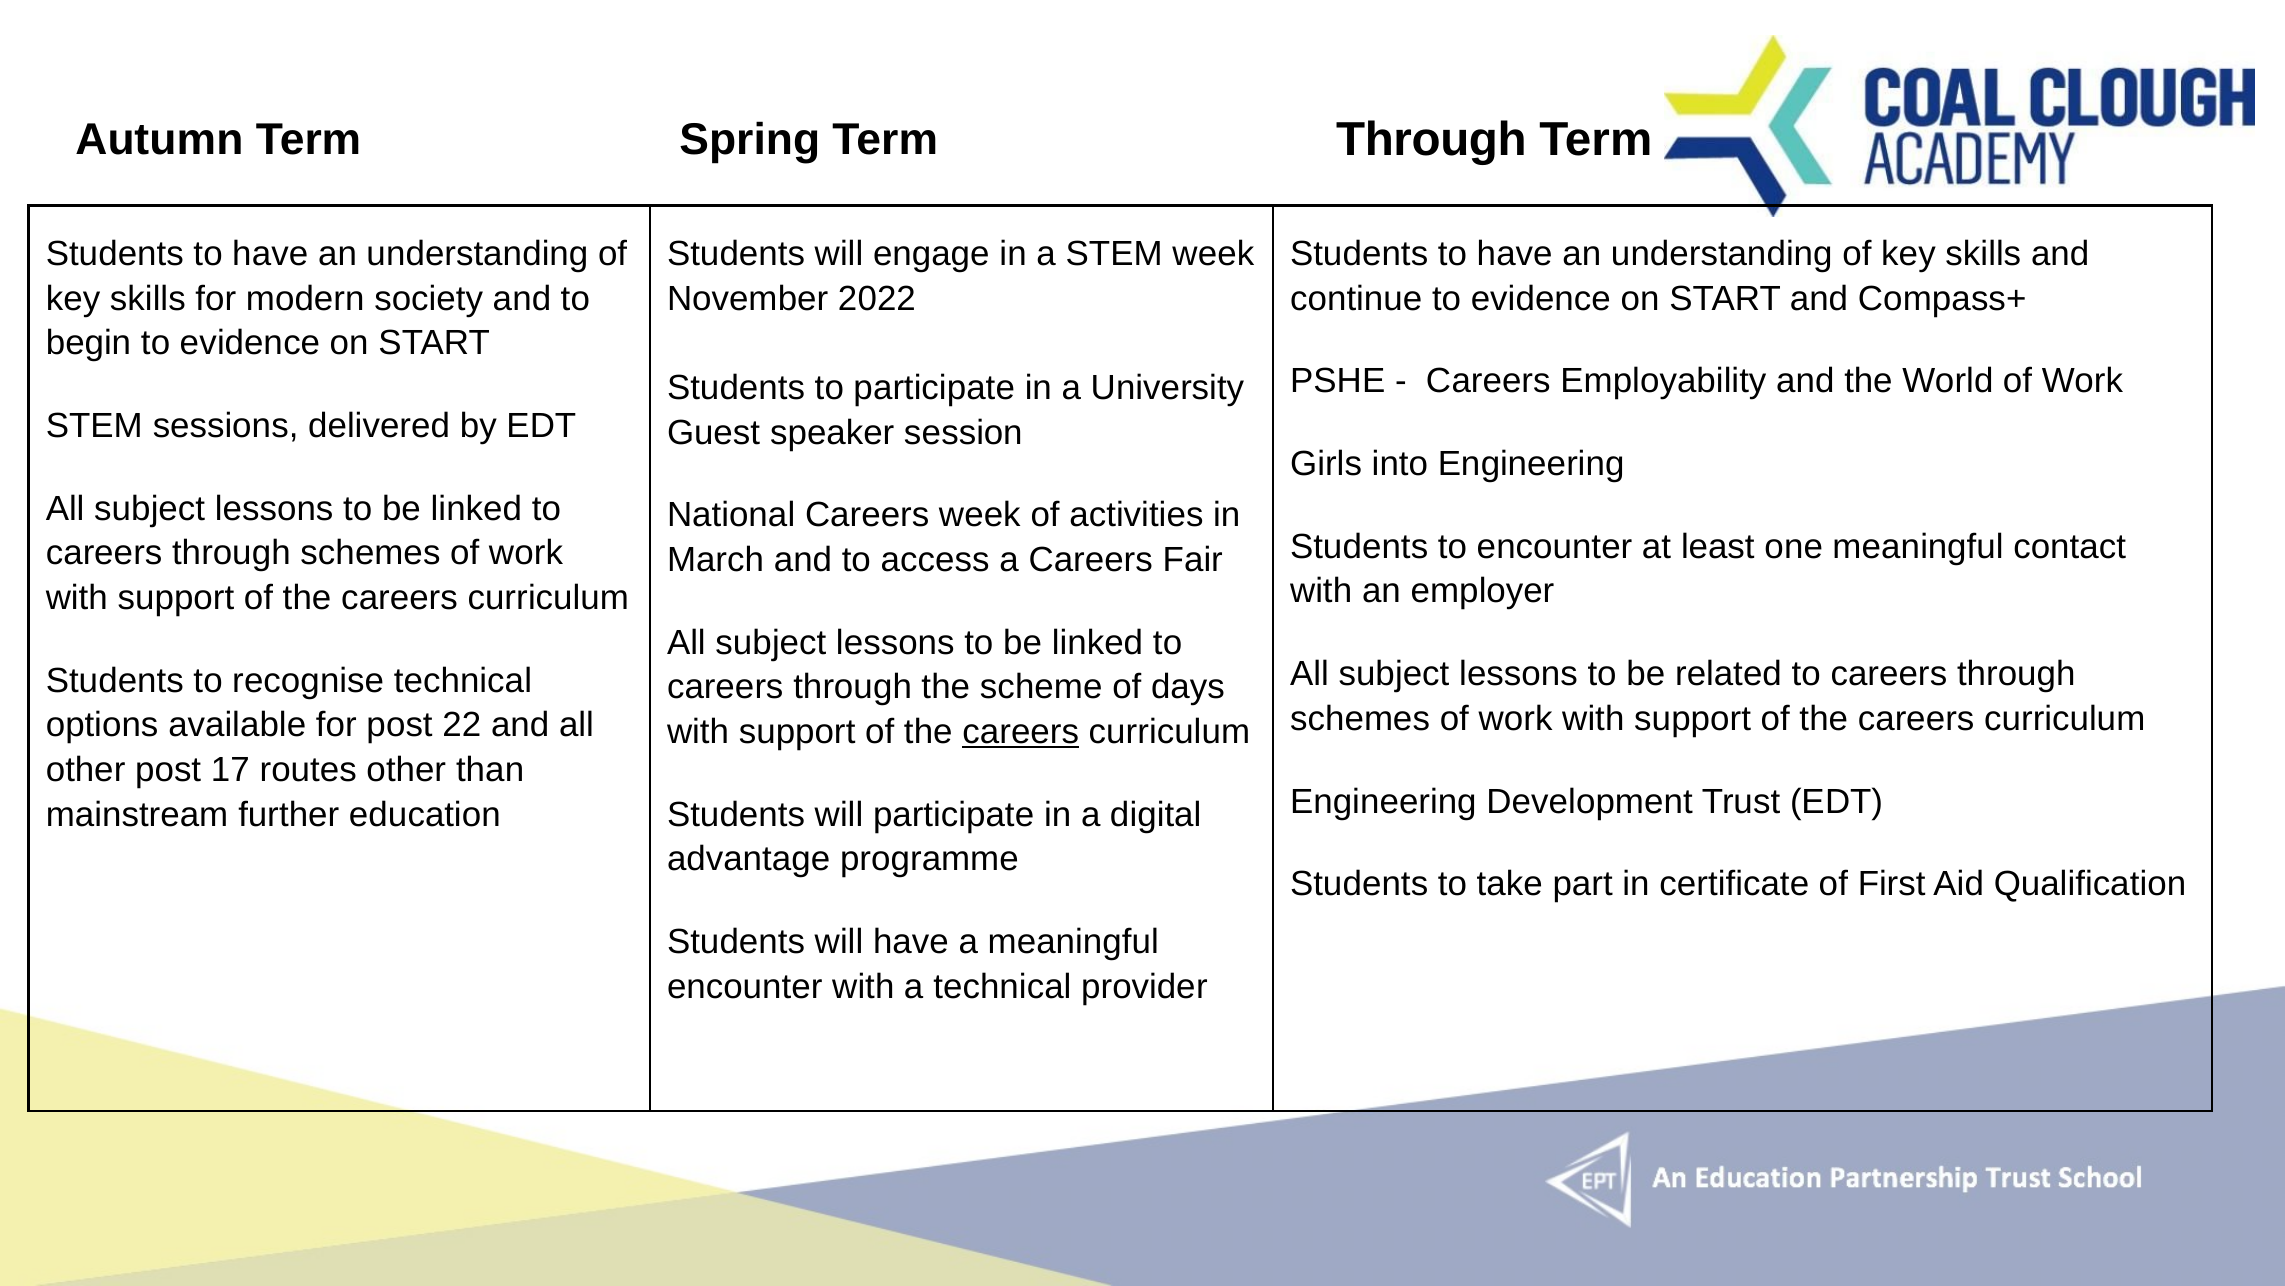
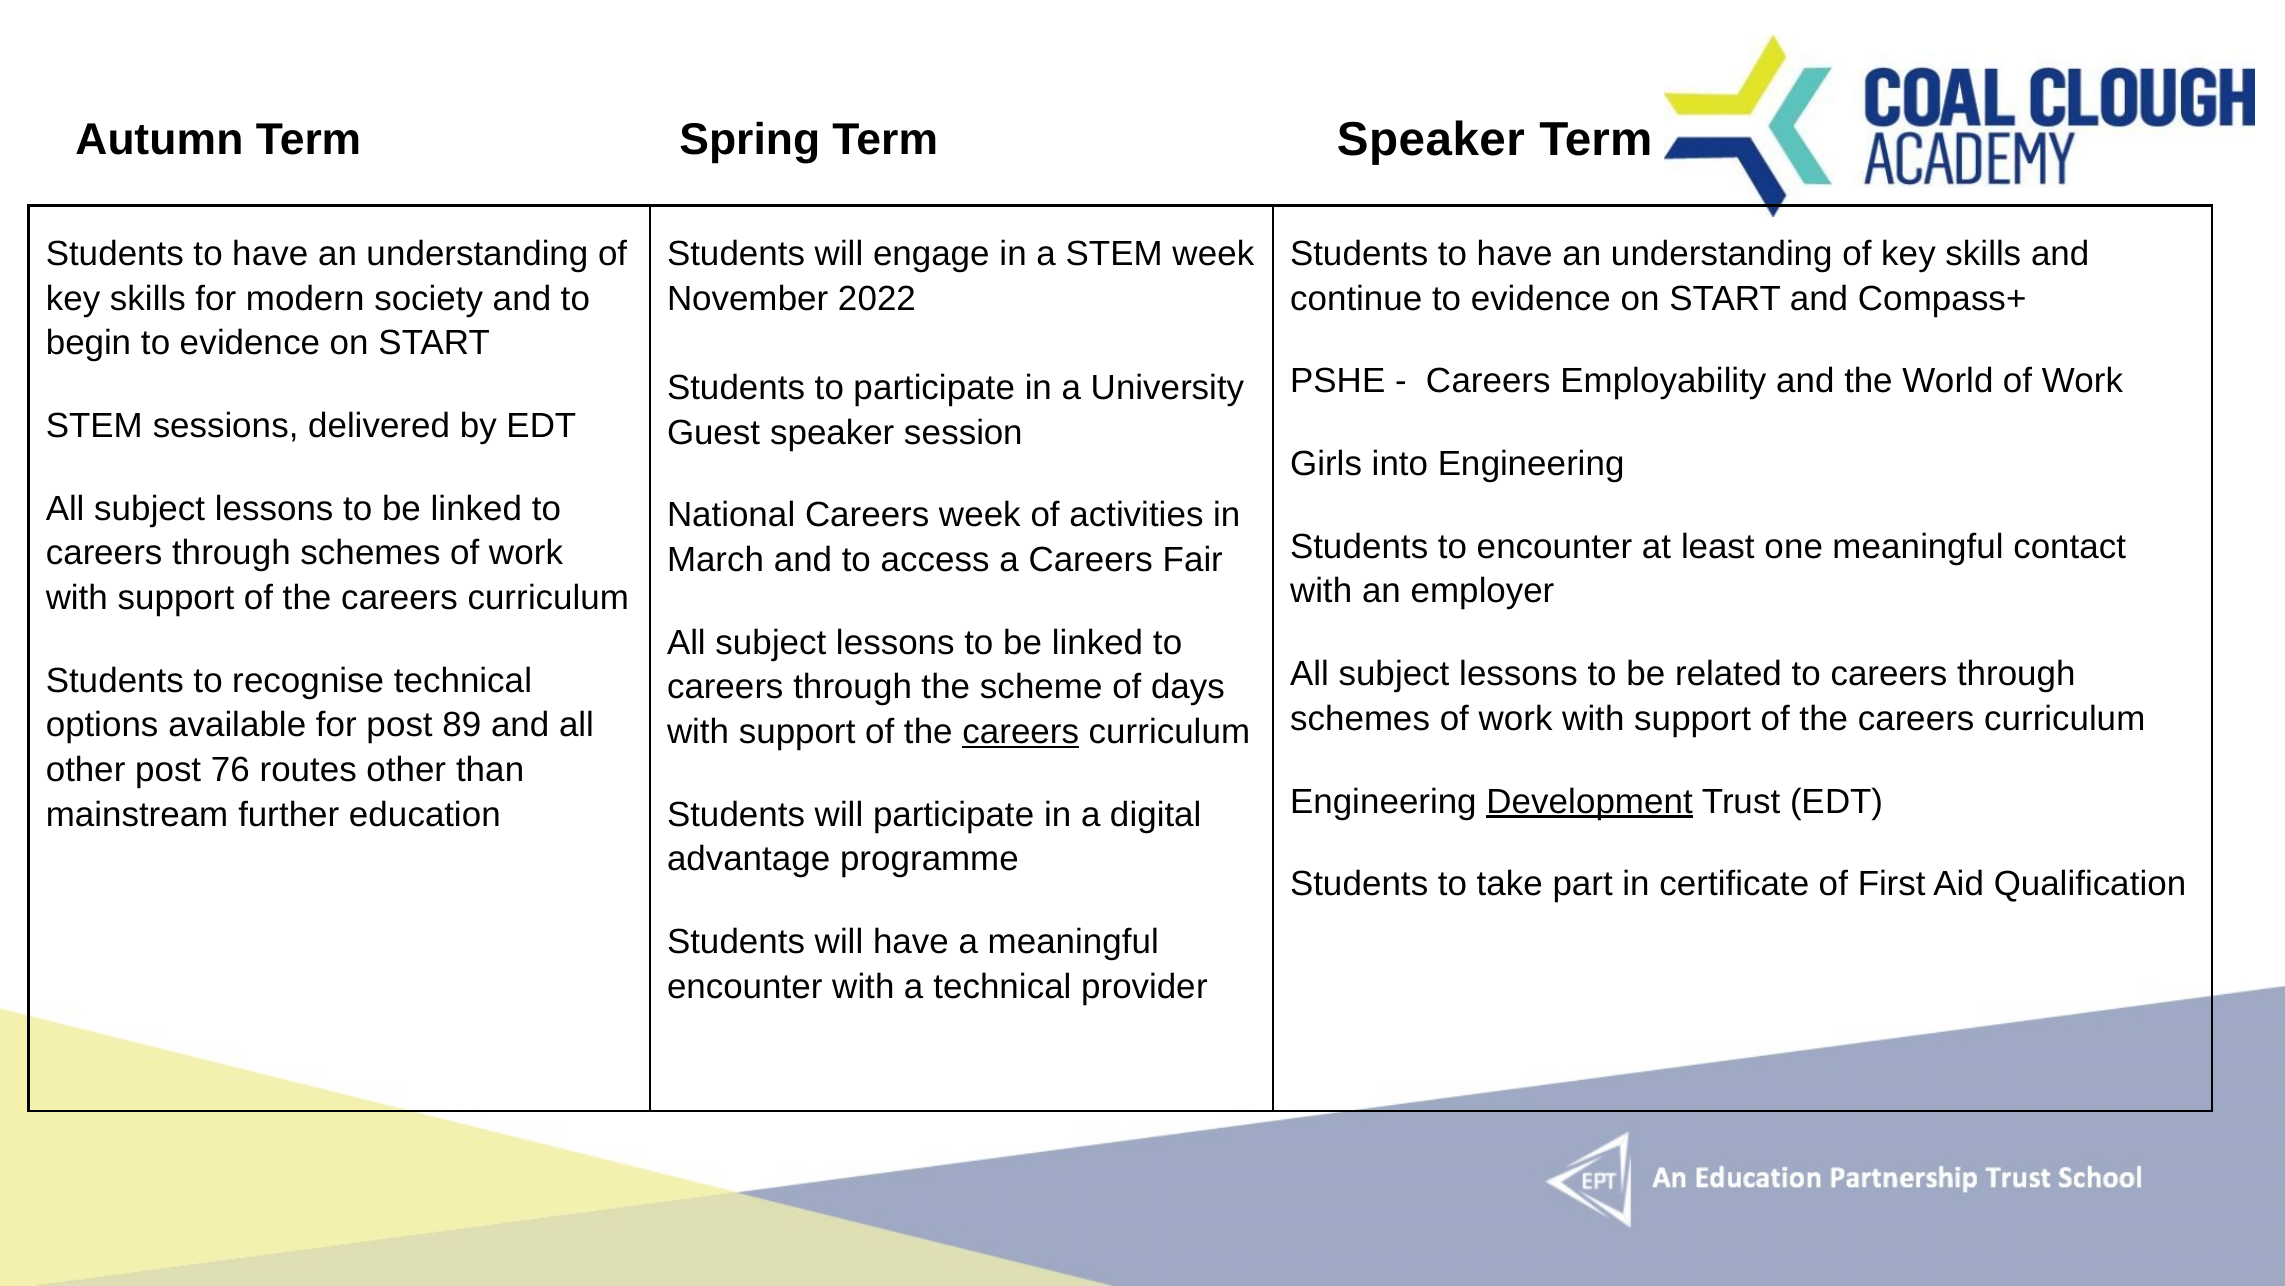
Term Through: Through -> Speaker (1431, 140)
22: 22 -> 89 (462, 725)
17: 17 -> 76 (230, 770)
Development underline: none -> present (1590, 801)
